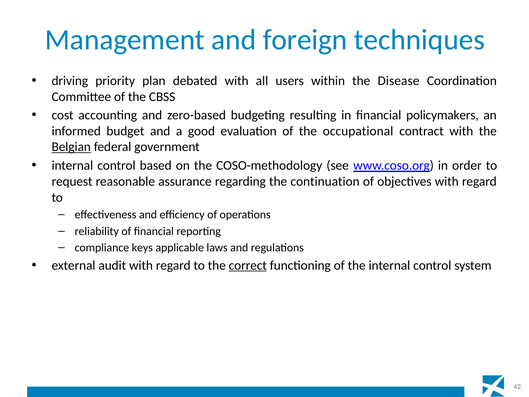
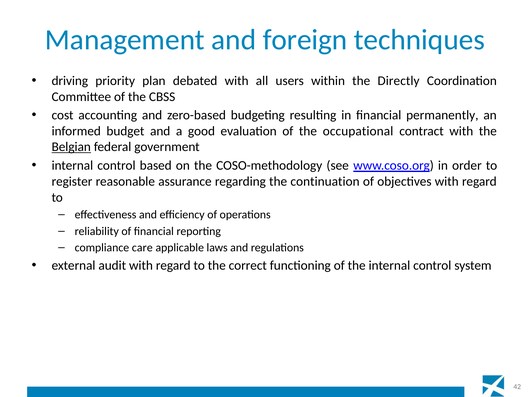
Disease: Disease -> Directly (399, 81)
policymakers: policymakers -> permanently (442, 115)
request: request -> register (72, 182)
keys: keys -> care (142, 247)
correct underline: present -> none (248, 265)
